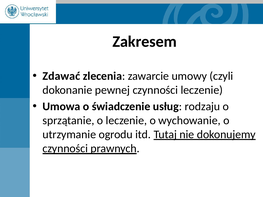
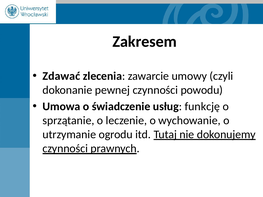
czynności leczenie: leczenie -> powodu (202, 90)
rodzaju: rodzaju -> funkcję (202, 107)
